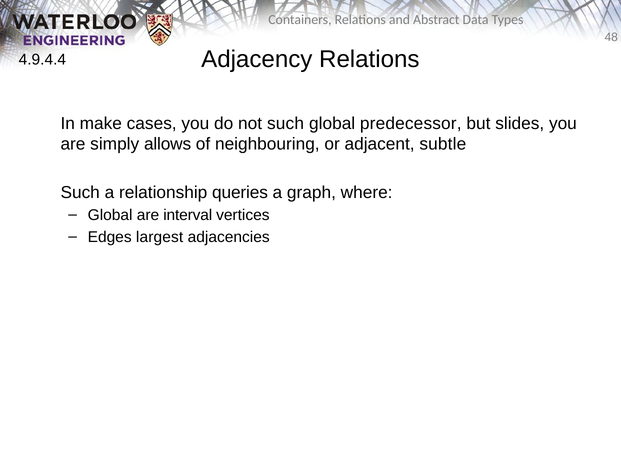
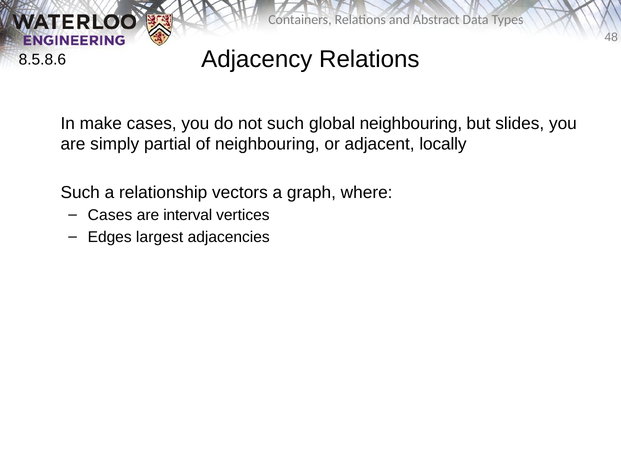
4.9.4.4: 4.9.4.4 -> 8.5.8.6 (42, 60)
global predecessor: predecessor -> neighbouring (411, 123)
allows: allows -> partial (168, 144)
subtle: subtle -> locally (443, 144)
queries: queries -> vectors (240, 192)
Global: Global -> Cases (110, 215)
